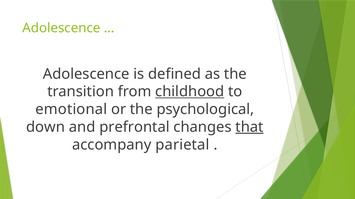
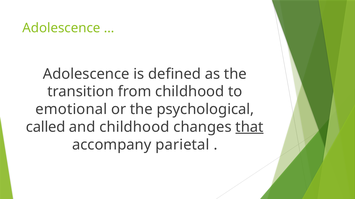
childhood underline: present -> none (190, 92)
down: down -> called (46, 127)
and prefrontal: prefrontal -> childhood (134, 127)
